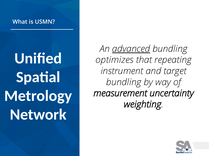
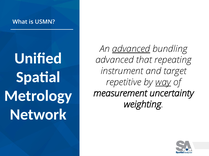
optimizes: optimizes -> advanced (115, 60)
bundling: bundling -> repetitive (124, 83)
way underline: none -> present (163, 83)
